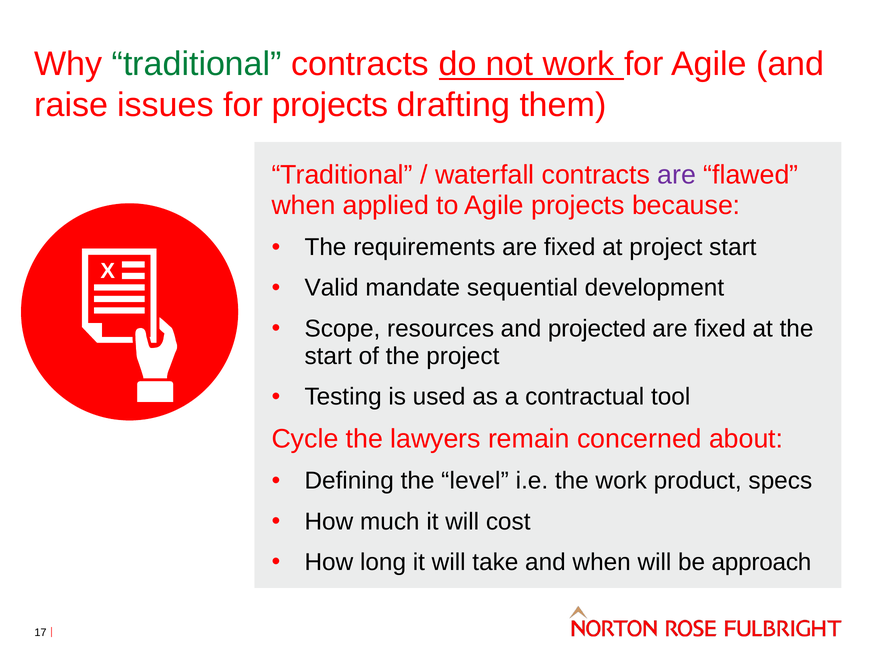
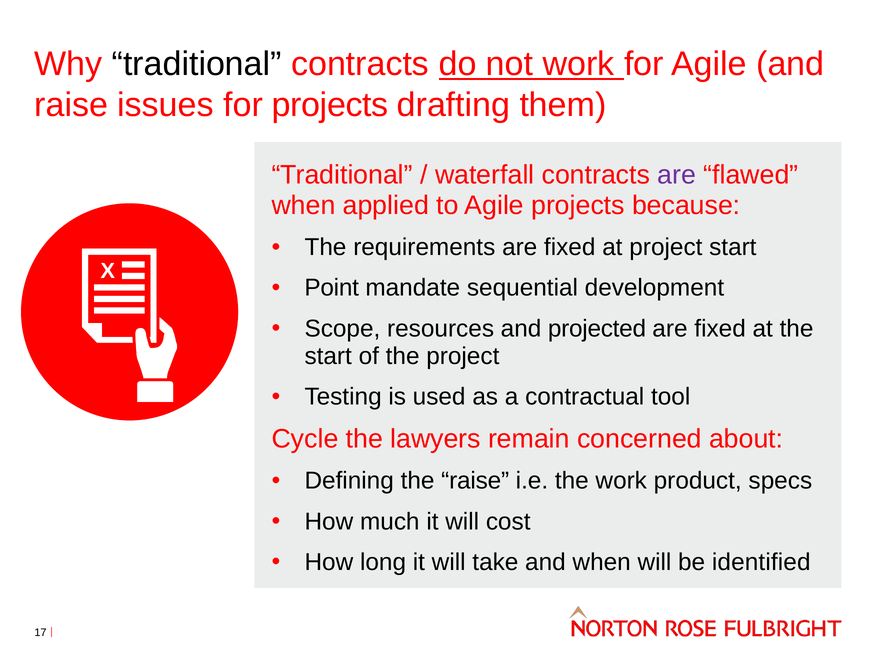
traditional colour: green -> black (197, 64)
Valid: Valid -> Point (332, 288)
the level: level -> raise (475, 481)
approach: approach -> identified (761, 562)
